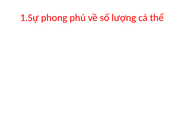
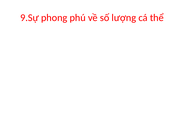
1.Sự: 1.Sự -> 9.Sự (29, 18)
